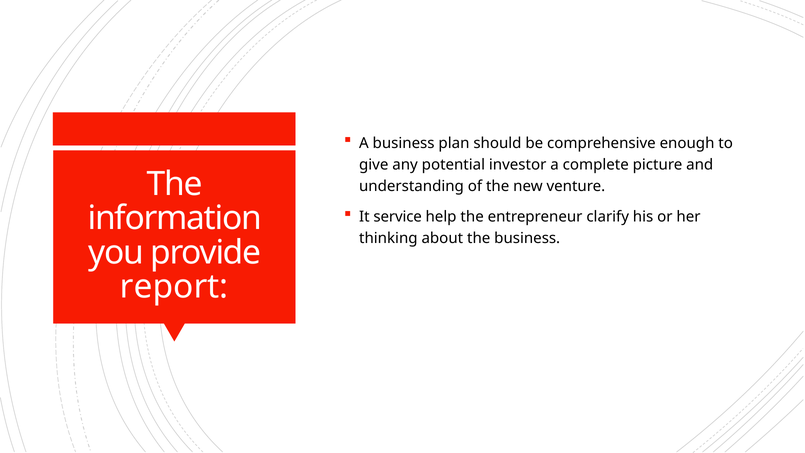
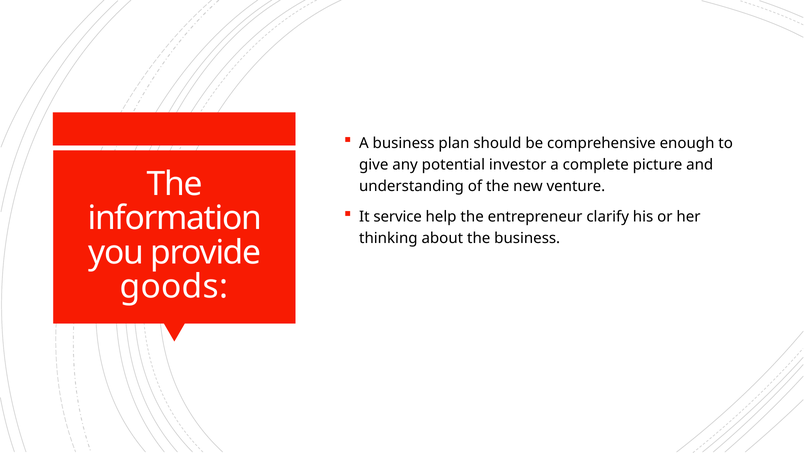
report: report -> goods (174, 287)
